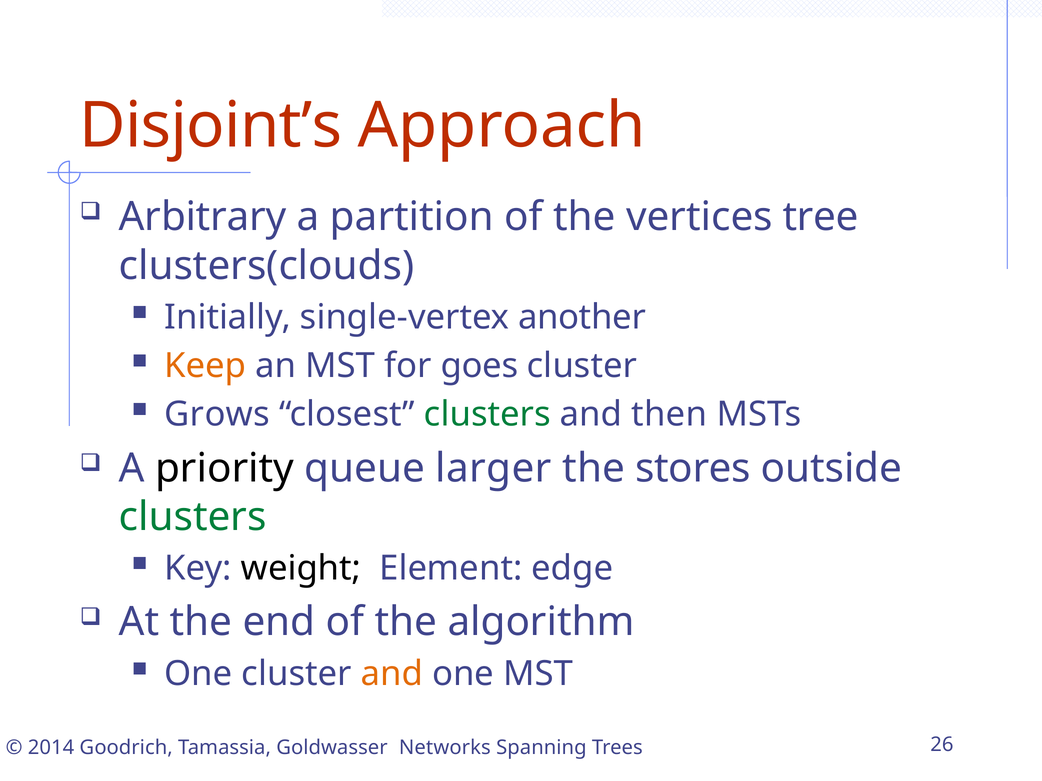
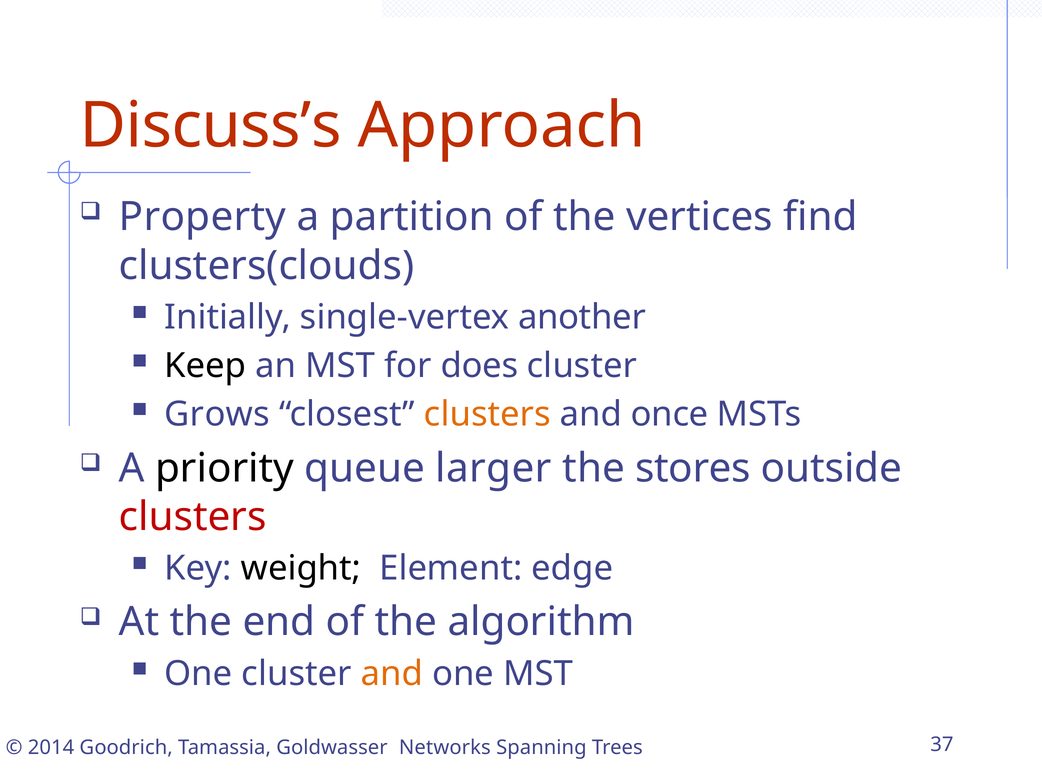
Disjoint’s: Disjoint’s -> Discuss’s (211, 126)
Arbitrary: Arbitrary -> Property (202, 217)
tree: tree -> find (820, 217)
Keep colour: orange -> black (205, 366)
goes: goes -> does (479, 366)
clusters colour: green -> orange (487, 415)
then: then -> once (670, 415)
clusters colour: green -> red (193, 517)
26: 26 -> 37 (942, 745)
